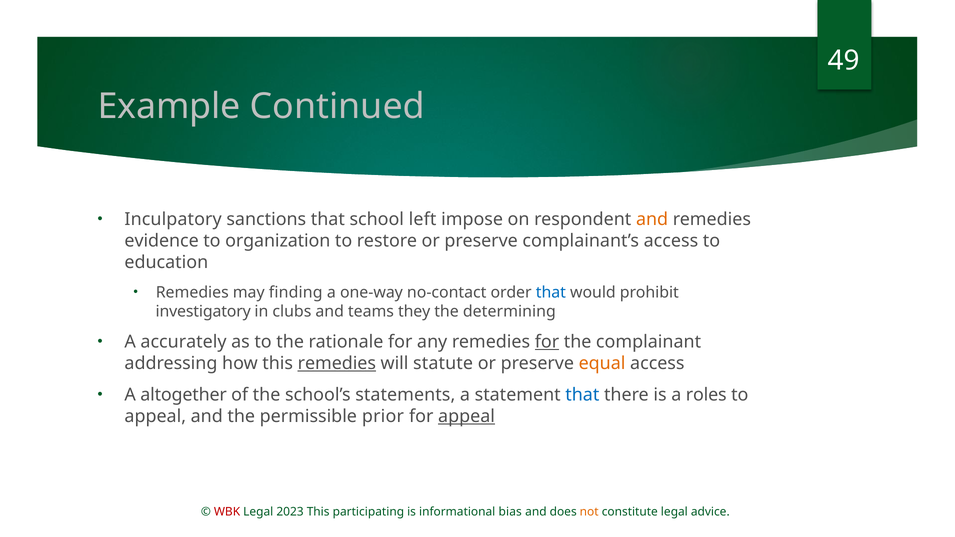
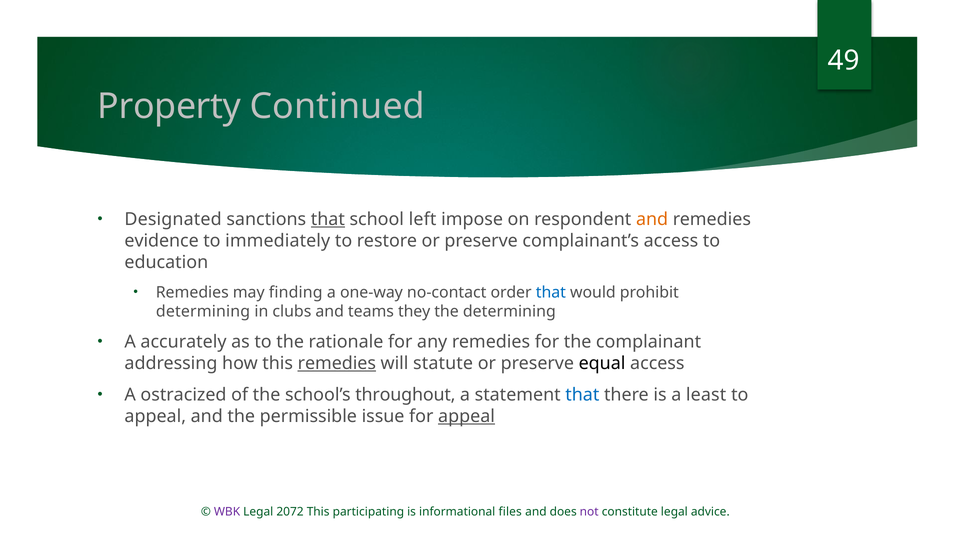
Example: Example -> Property (169, 106)
Inculpatory: Inculpatory -> Designated (173, 220)
that underline: none -> present (328, 220)
organization: organization -> immediately (278, 241)
investigatory: investigatory -> determining (203, 312)
for underline: present -> none (547, 342)
equal colour: orange -> black (602, 364)
altogether: altogether -> ostracized (183, 395)
statements: statements -> throughout (405, 395)
roles: roles -> least (706, 395)
prior: prior -> issue (383, 416)
WBK colour: red -> purple (227, 512)
2023: 2023 -> 2072 (290, 512)
bias: bias -> files (510, 512)
not colour: orange -> purple (589, 512)
